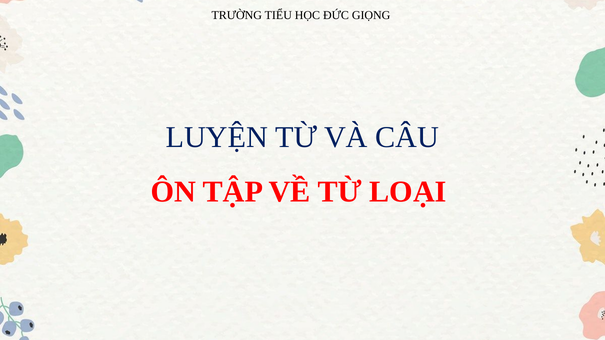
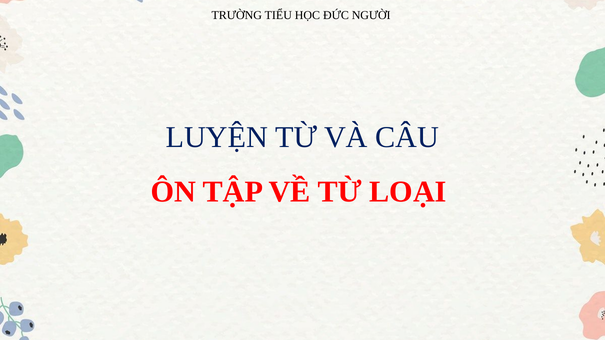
GIỌNG: GIỌNG -> NGƯỜI (371, 15)
